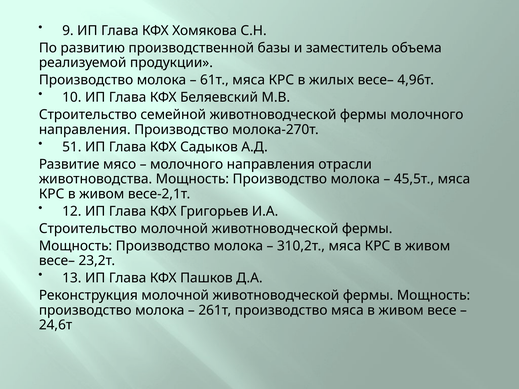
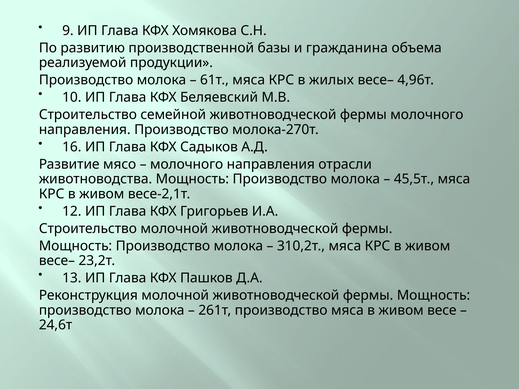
заместитель: заместитель -> гражданина (347, 48)
51: 51 -> 16 (72, 147)
